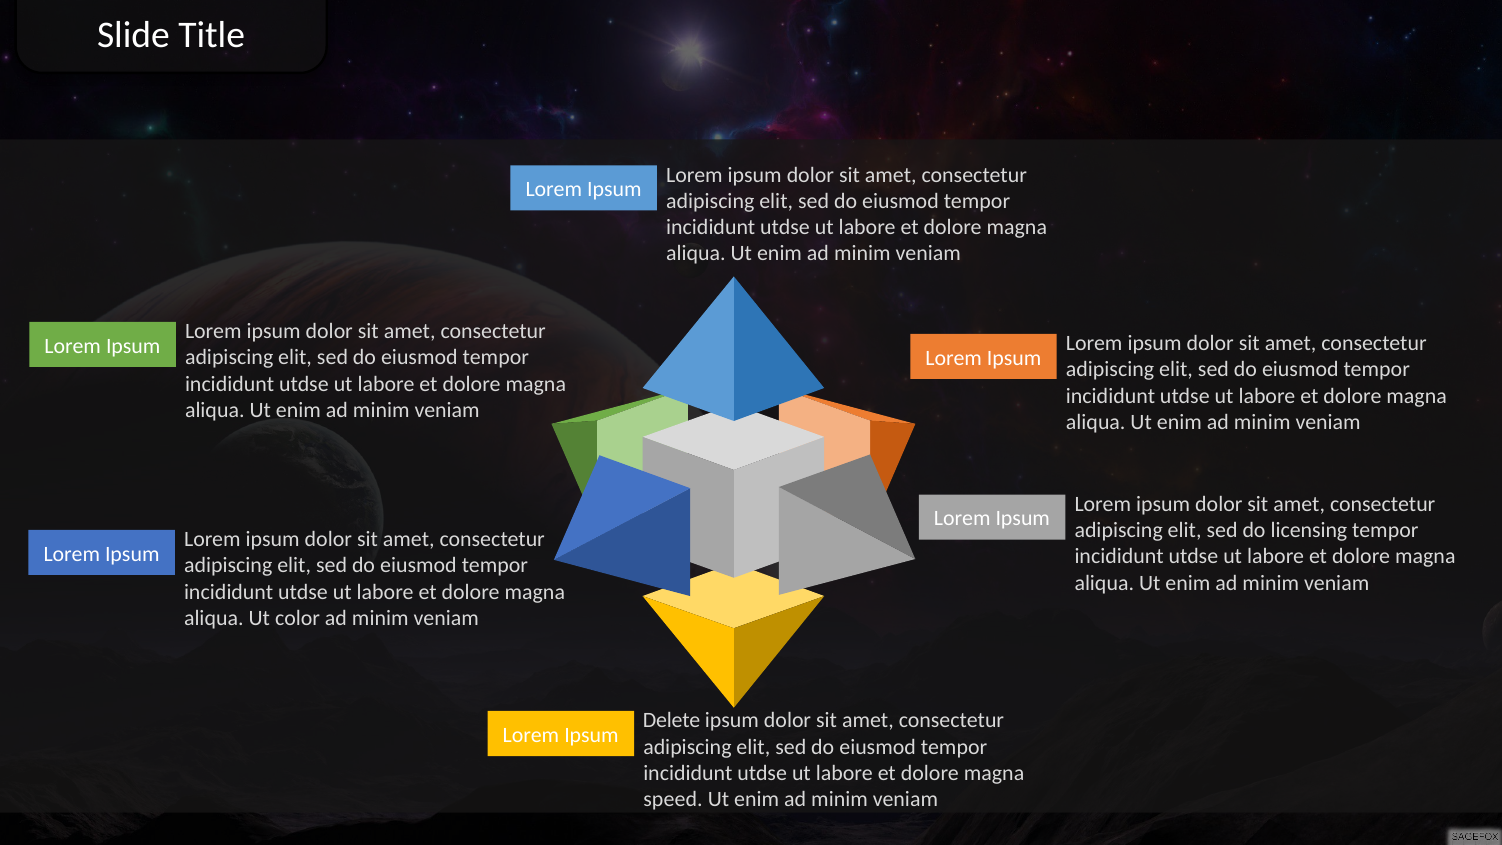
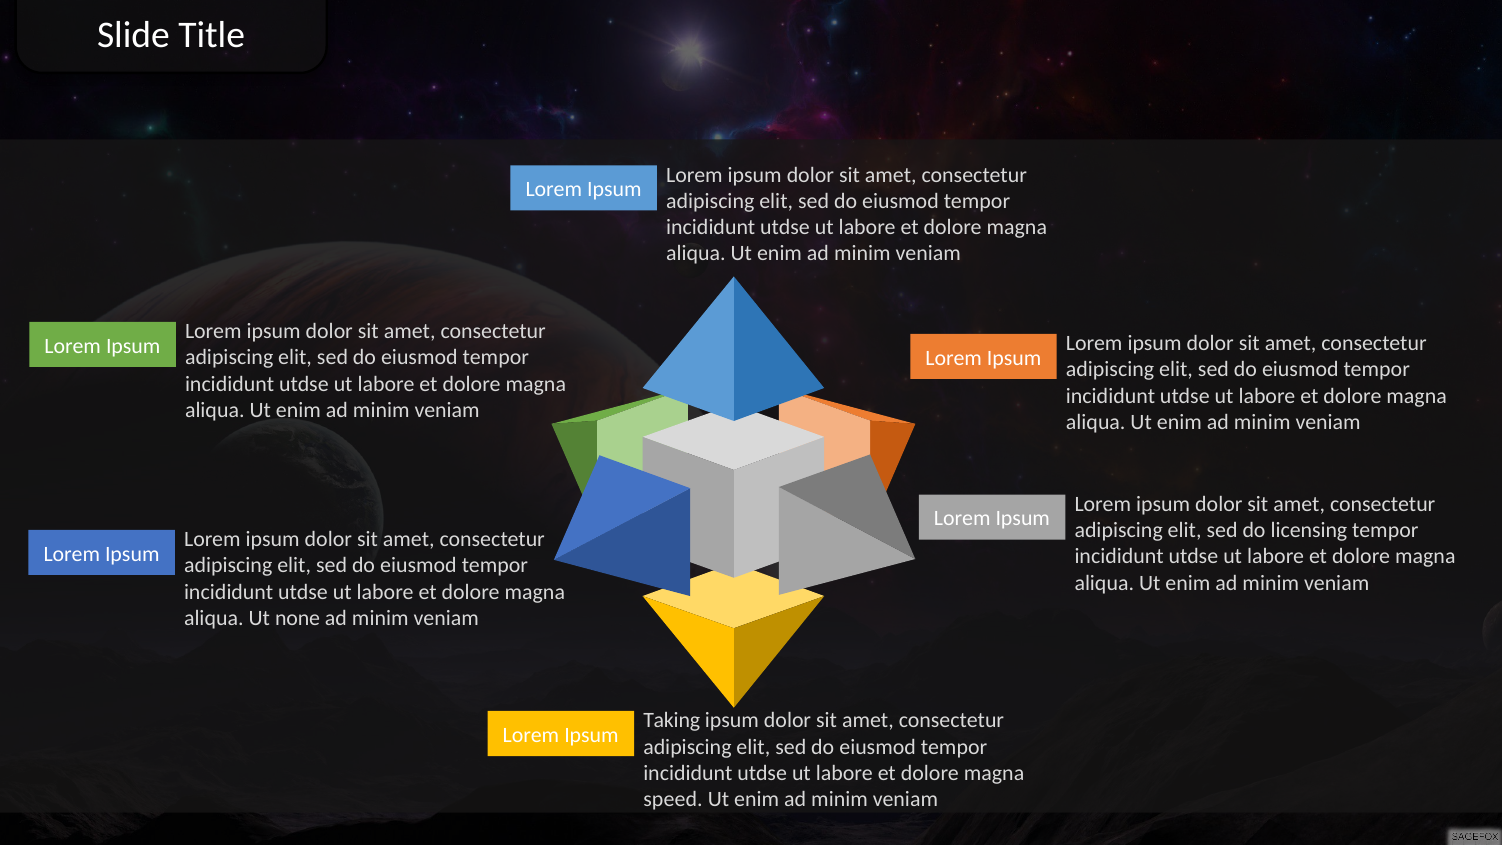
color: color -> none (298, 618)
Delete: Delete -> Taking (672, 720)
